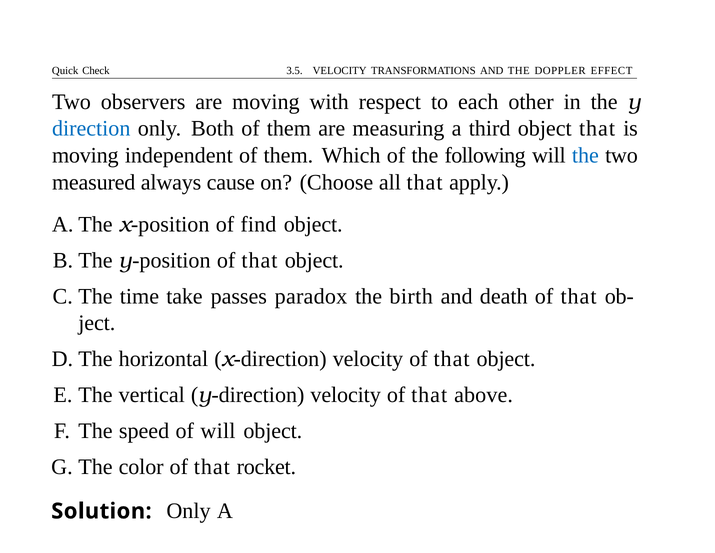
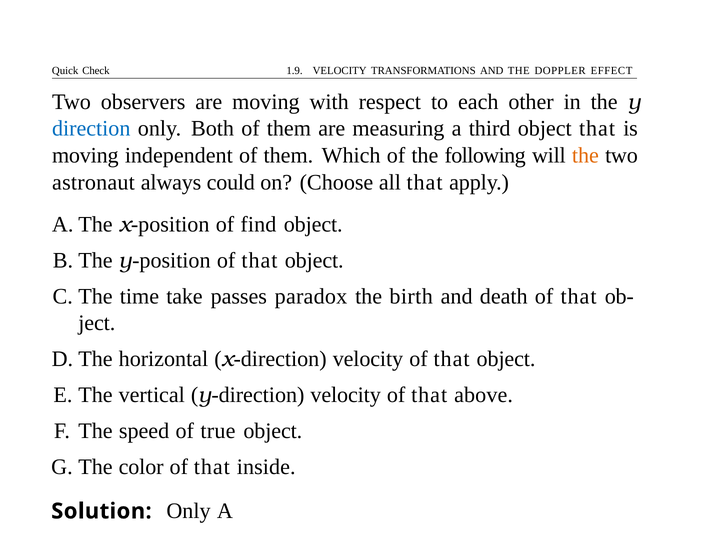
3.5: 3.5 -> 1.9 (294, 71)
the colour: blue -> orange (585, 155)
measured: measured -> astronaut (93, 182)
cause: cause -> could (231, 182)
of will: will -> true (218, 431)
rocket: rocket -> inside (266, 467)
